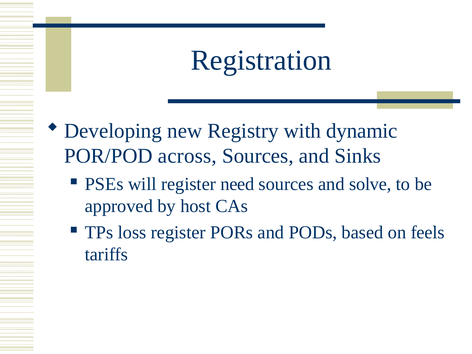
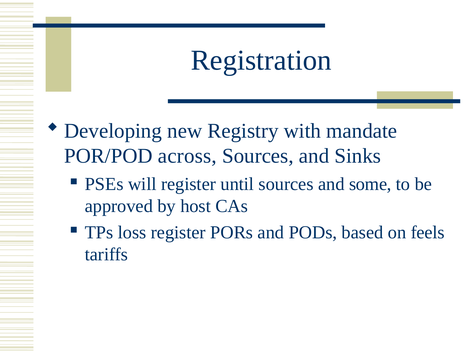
dynamic: dynamic -> mandate (362, 131)
need: need -> until (237, 184)
solve: solve -> some (370, 184)
